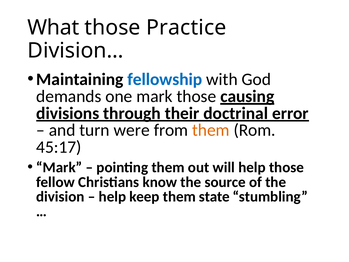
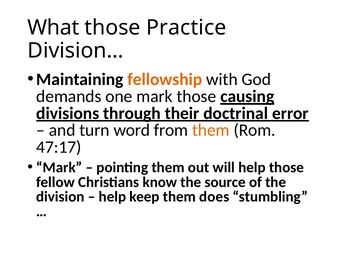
fellowship colour: blue -> orange (165, 79)
were: were -> word (132, 130)
45:17: 45:17 -> 47:17 (59, 147)
state: state -> does (214, 197)
